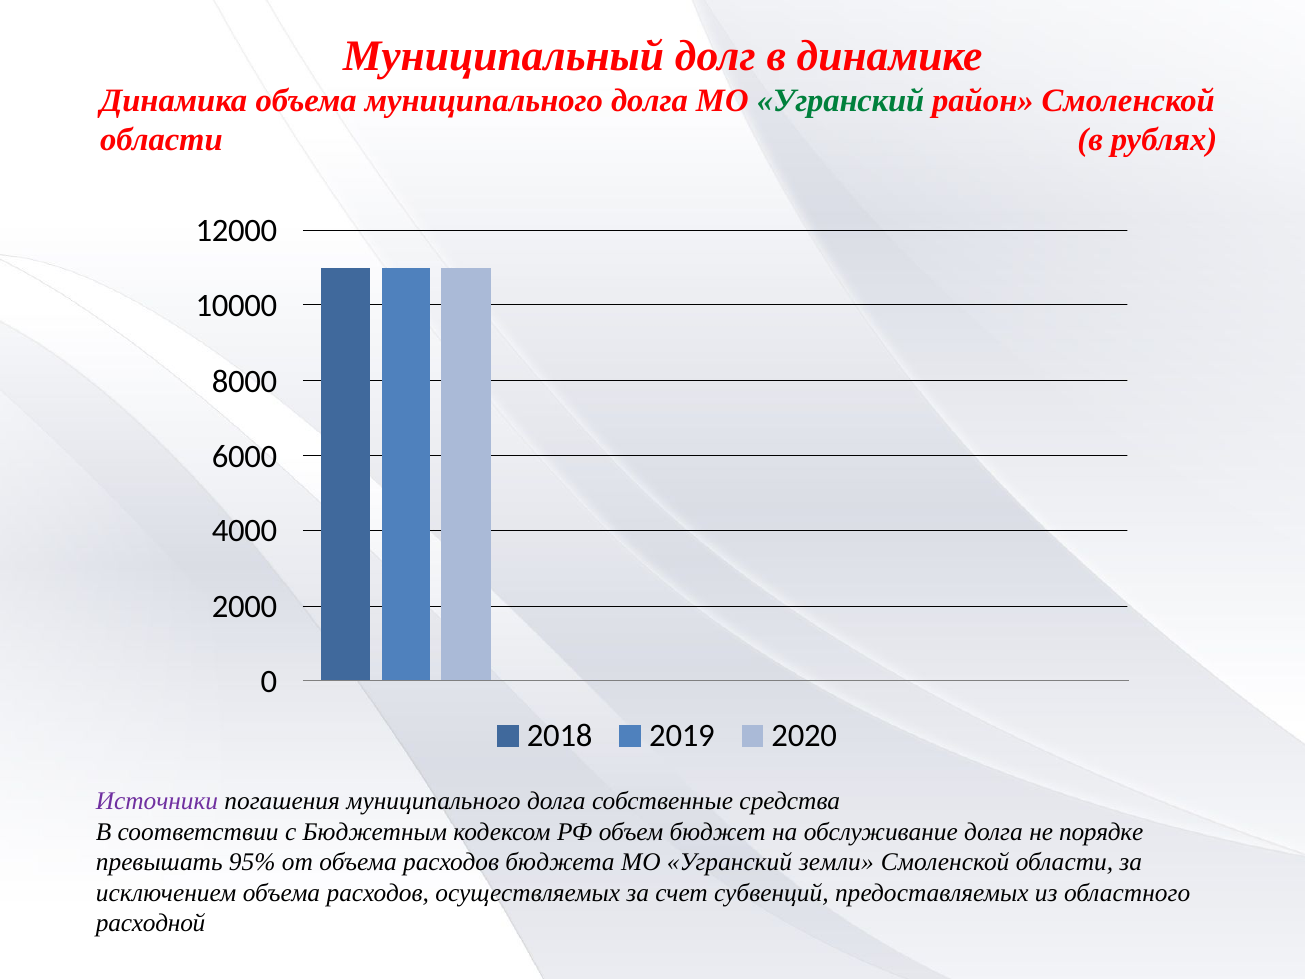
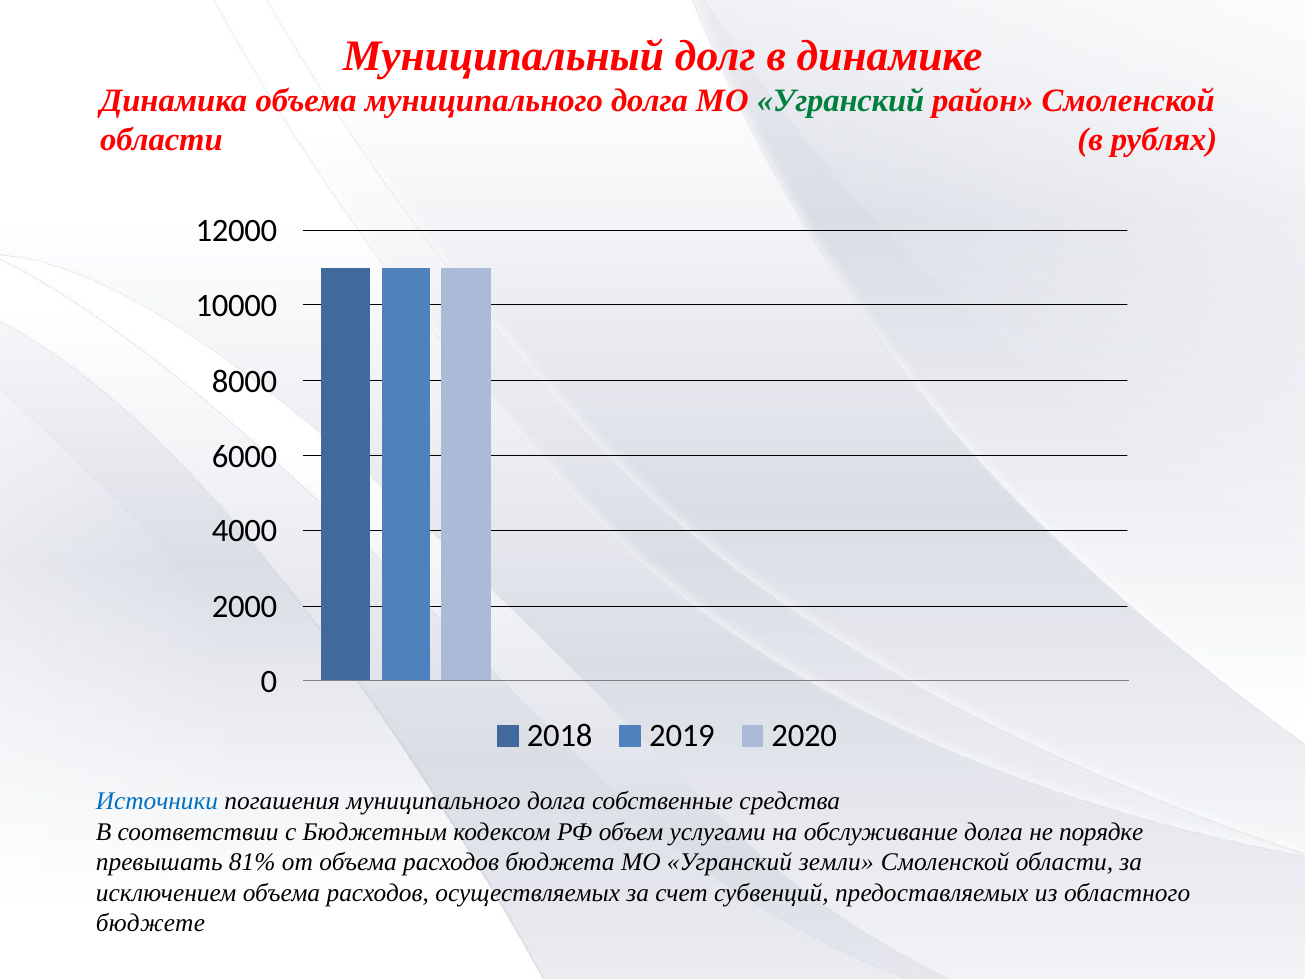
Источники colour: purple -> blue (157, 801)
бюджет: бюджет -> услугами (718, 832)
95%: 95% -> 81% (252, 862)
расходной: расходной -> бюджете (150, 923)
